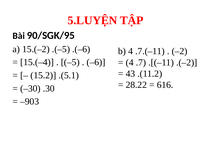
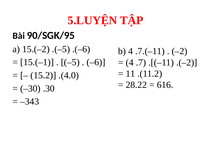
15.(–4: 15.(–4 -> 15.(–1 (37, 62)
43: 43 -> 11 (130, 74)
.(5.1: .(5.1 -> .(4.0 (69, 75)
–903: –903 -> –343 (30, 102)
